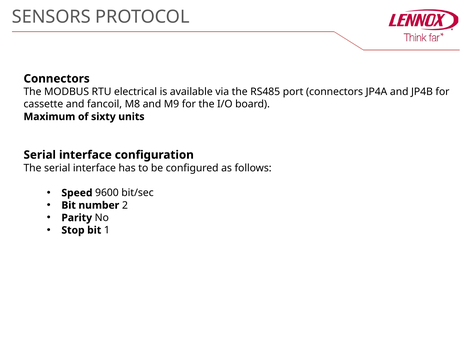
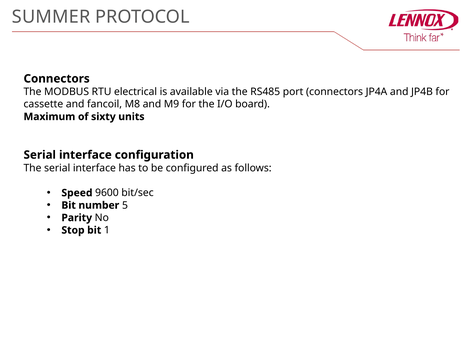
SENSORS: SENSORS -> SUMMER (51, 17)
2: 2 -> 5 (125, 205)
